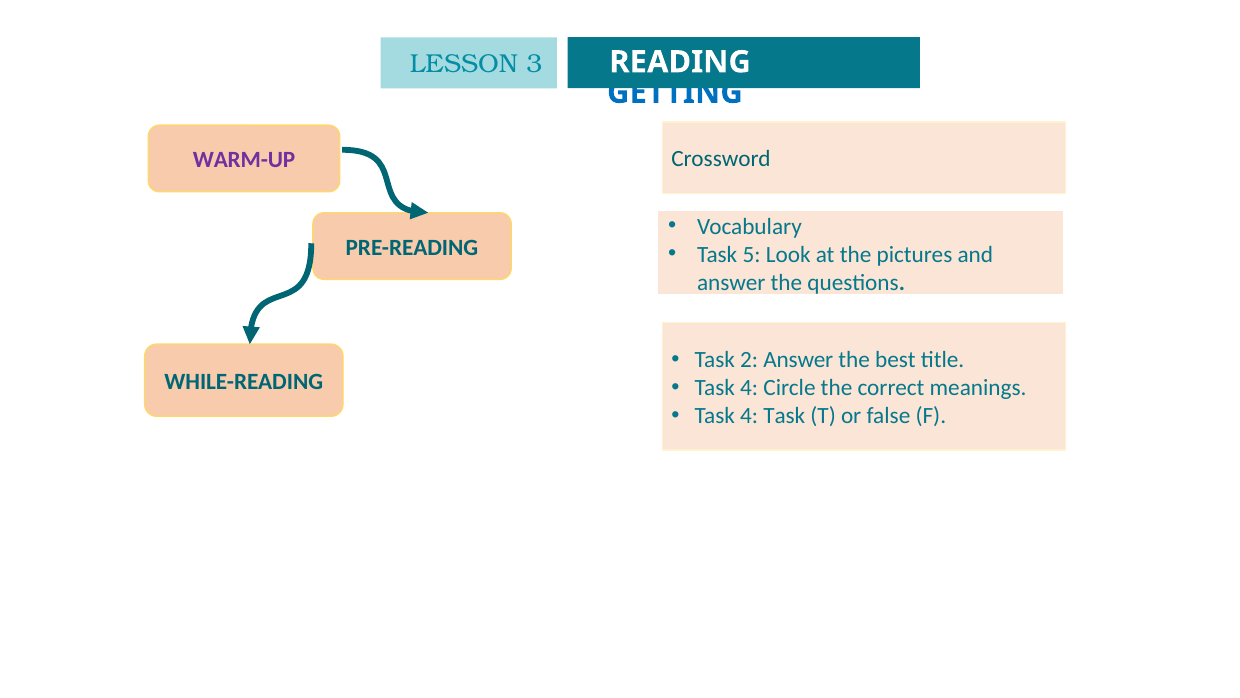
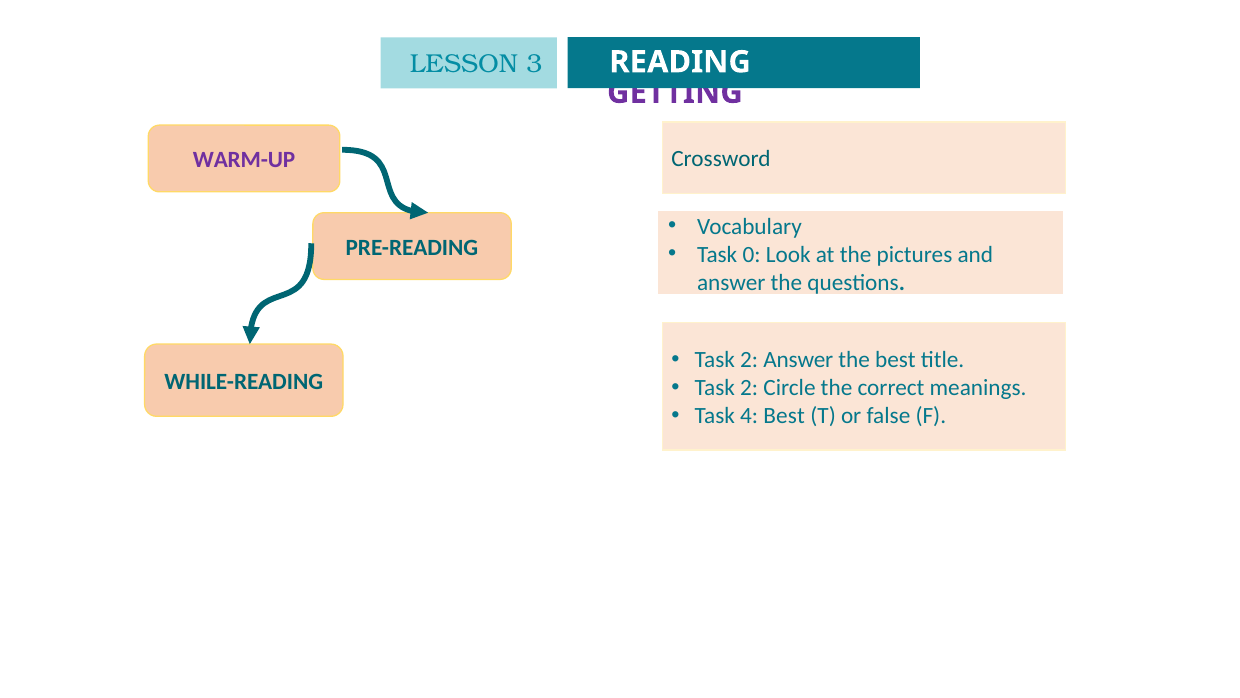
GETTING colour: blue -> purple (675, 93)
5: 5 -> 0 (752, 254)
4: 4 -> 2 (749, 388)
4 Task: Task -> Best (784, 416)
